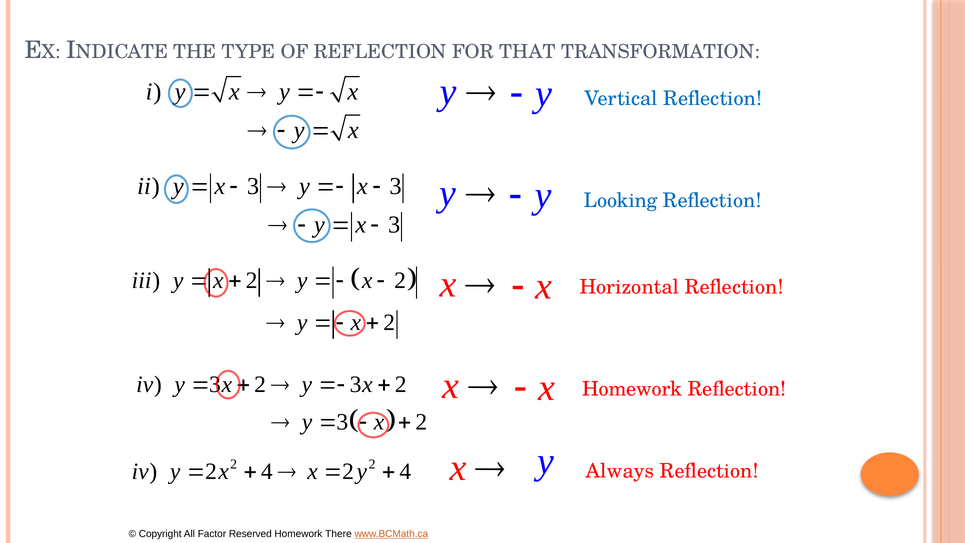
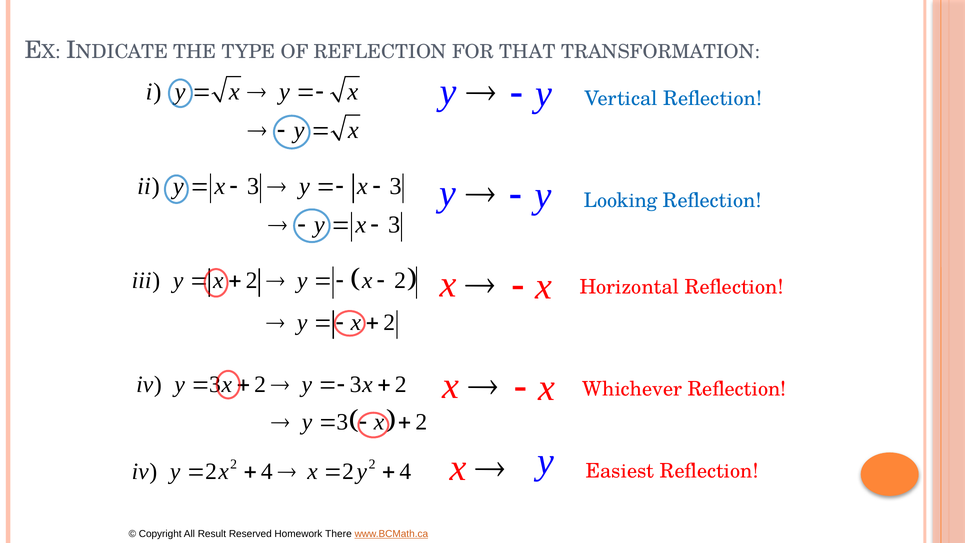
Homework: Homework -> Whichever (632, 389)
Always: Always -> Easiest (620, 471)
Factor: Factor -> Result (212, 534)
